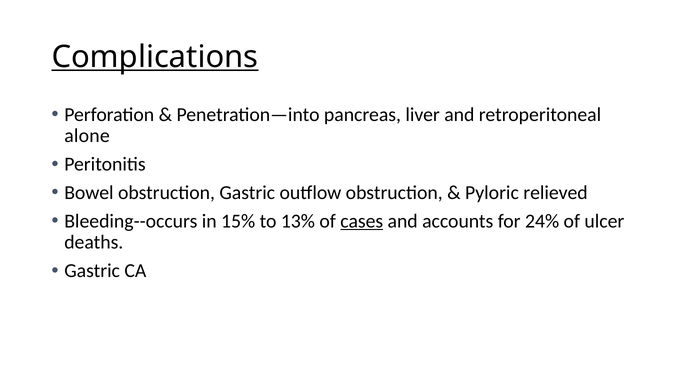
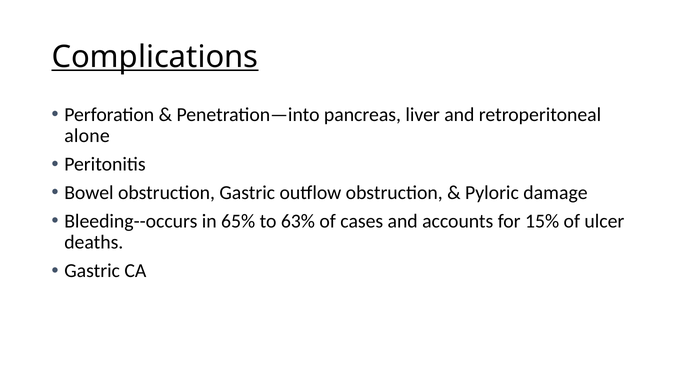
relieved: relieved -> damage (555, 193)
15%: 15% -> 65% (238, 221)
13%: 13% -> 63% (298, 221)
cases underline: present -> none (362, 221)
24%: 24% -> 15% (542, 221)
